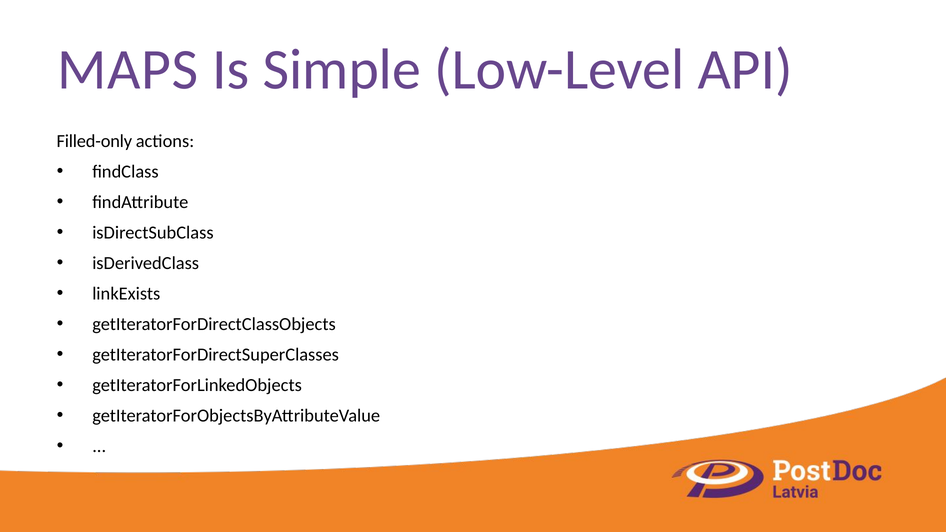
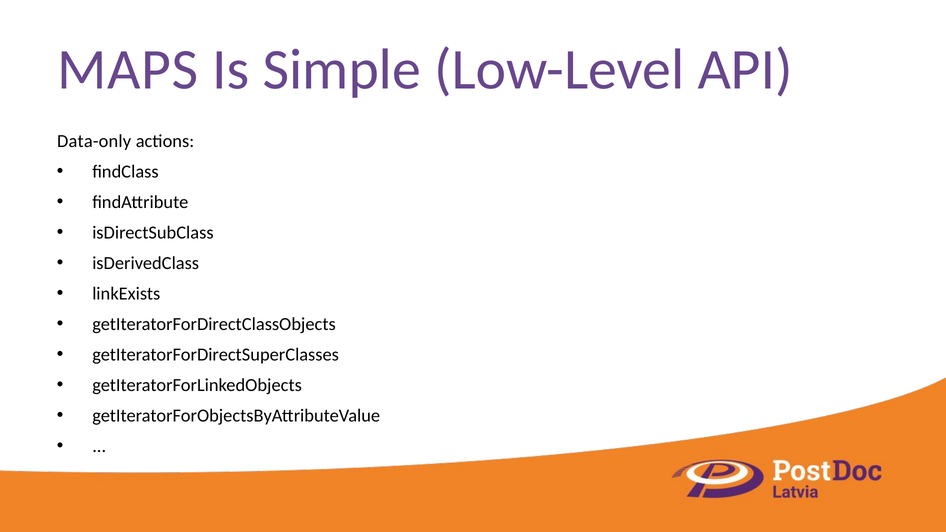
Filled-only: Filled-only -> Data-only (94, 141)
